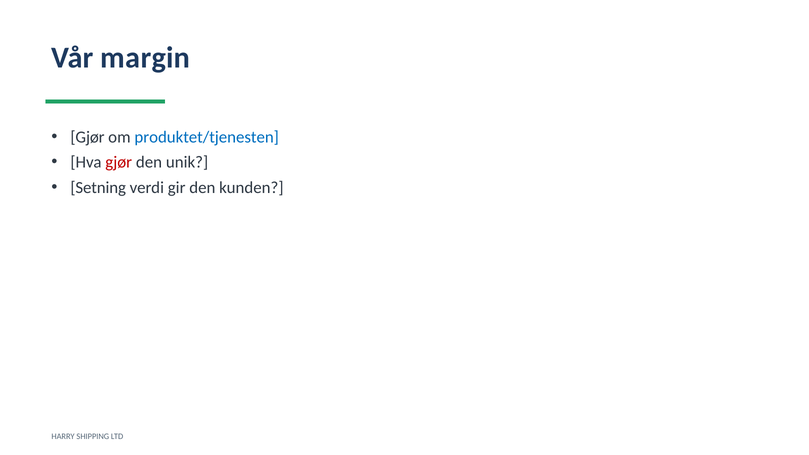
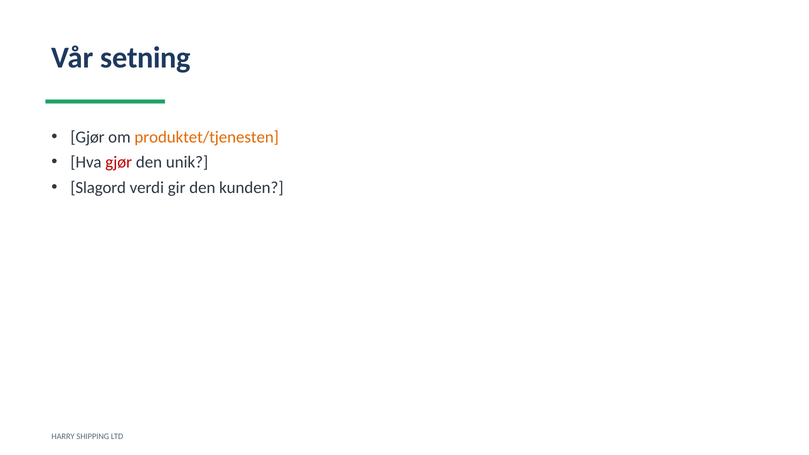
margin: margin -> setning (146, 58)
produktet/tjenesten colour: blue -> orange (207, 137)
Setning: Setning -> Slagord (98, 188)
